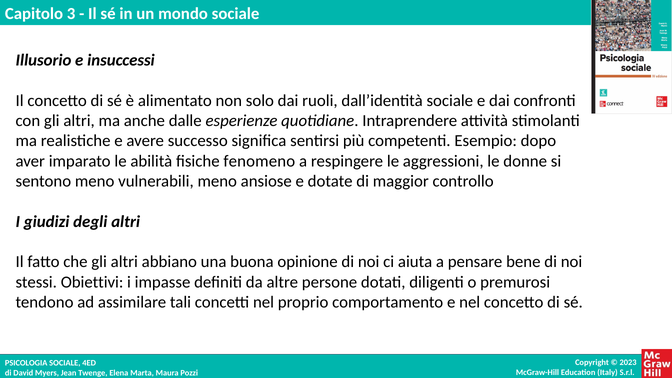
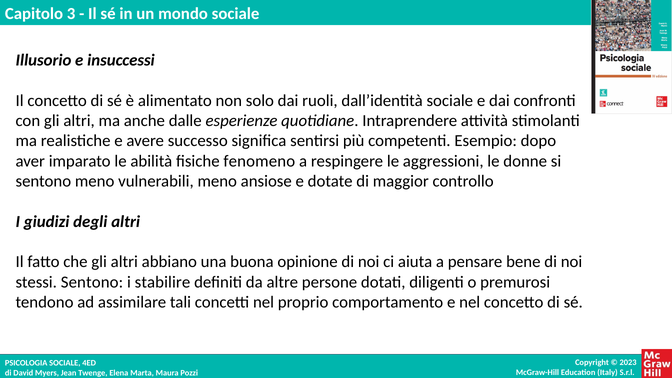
stessi Obiettivi: Obiettivi -> Sentono (92, 282)
impasse: impasse -> stabilire (163, 282)
